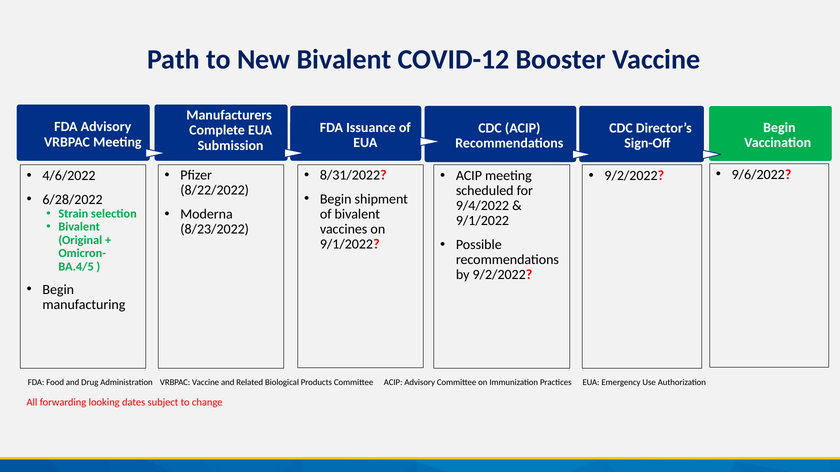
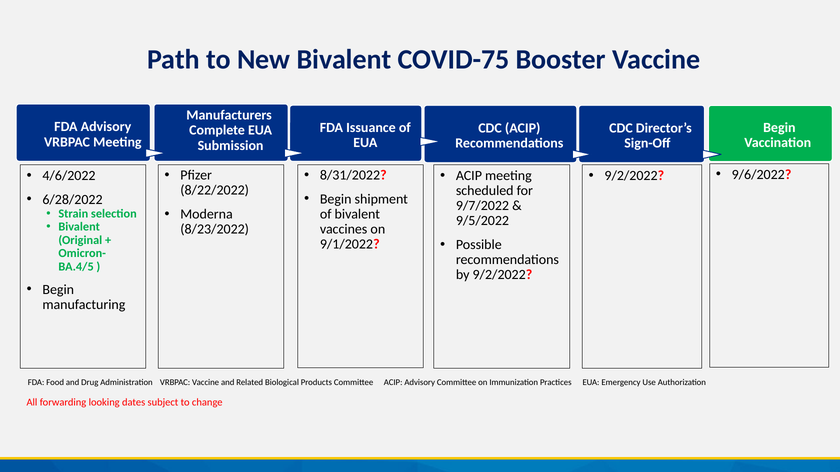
COVID-12: COVID-12 -> COVID-75 (454, 60)
9/4/2022: 9/4/2022 -> 9/7/2022 (482, 206)
9/1/2022: 9/1/2022 -> 9/5/2022 (482, 221)
